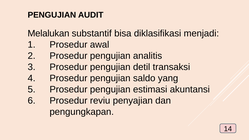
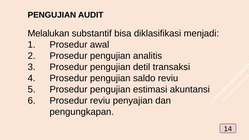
saldo yang: yang -> reviu (168, 78)
